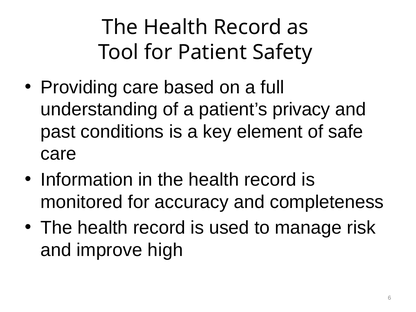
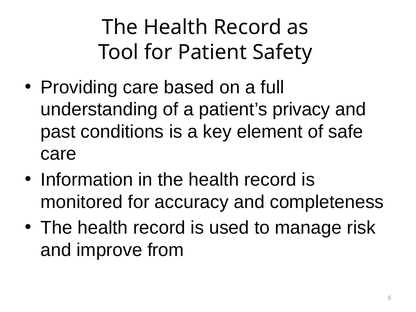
high: high -> from (166, 250)
